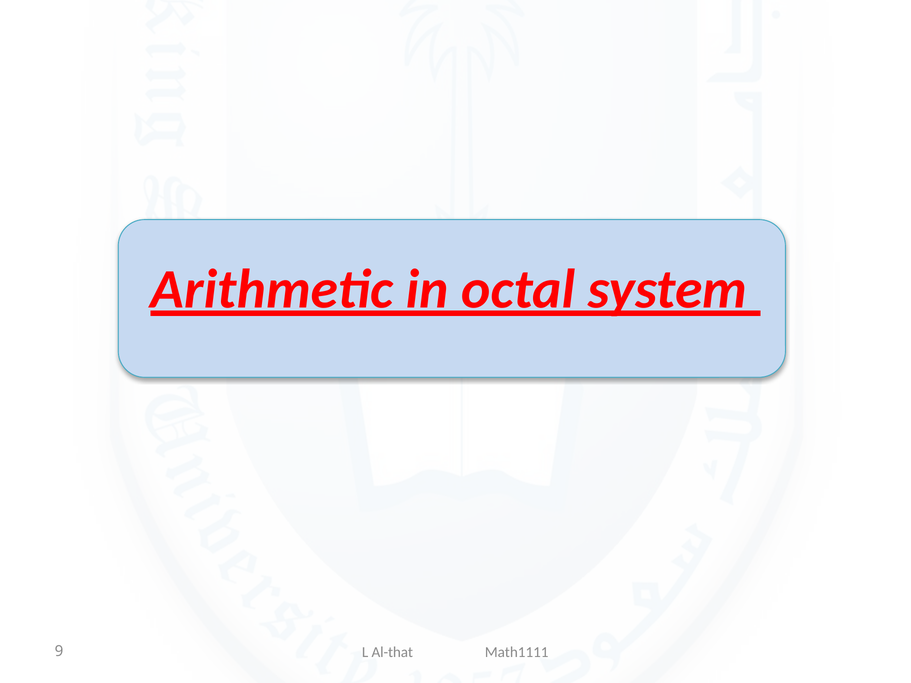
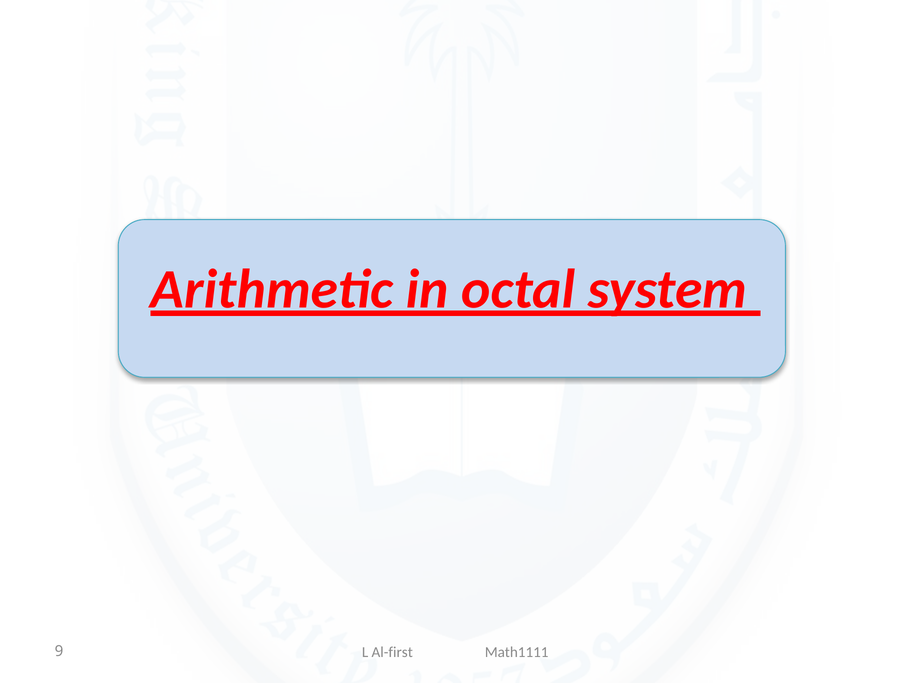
Al-that: Al-that -> Al-first (392, 652)
